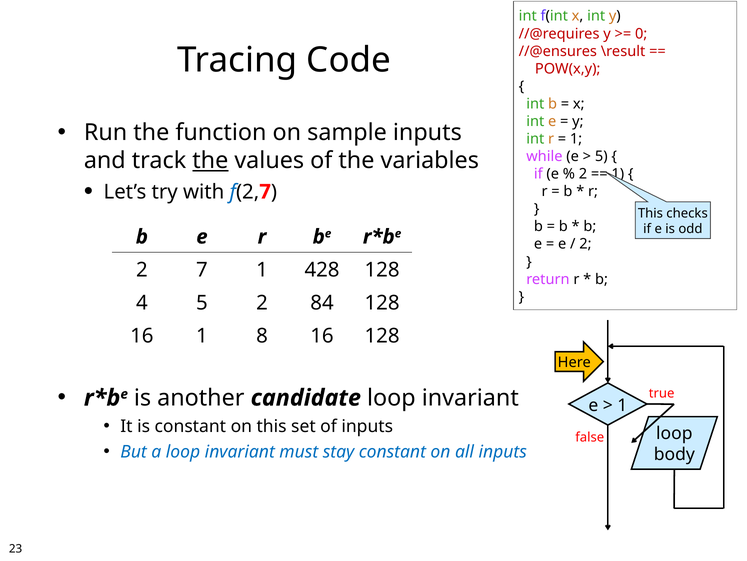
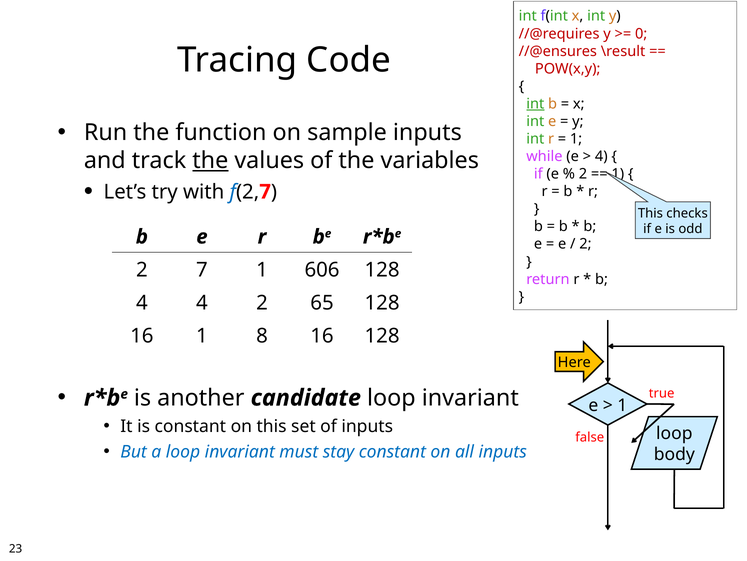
int underline: none -> present (535, 104)
5: 5 -> 4 (601, 156)
428: 428 -> 606 (322, 270)
4 5: 5 -> 4 (202, 303)
84: 84 -> 65 (322, 303)
